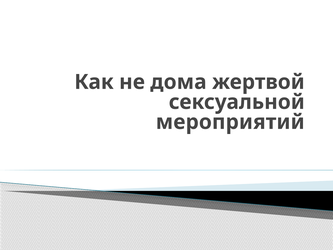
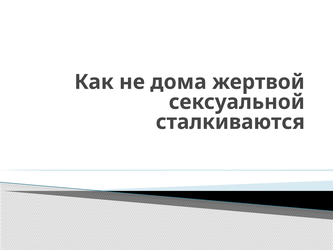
мероприятий: мероприятий -> сталкиваются (230, 122)
